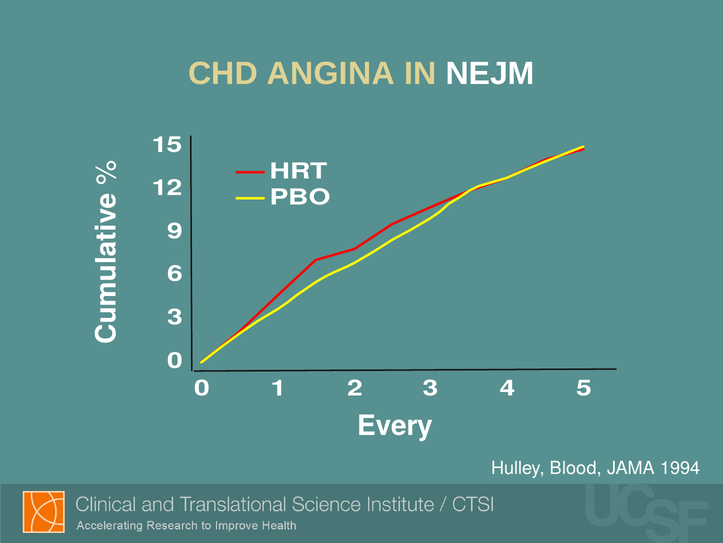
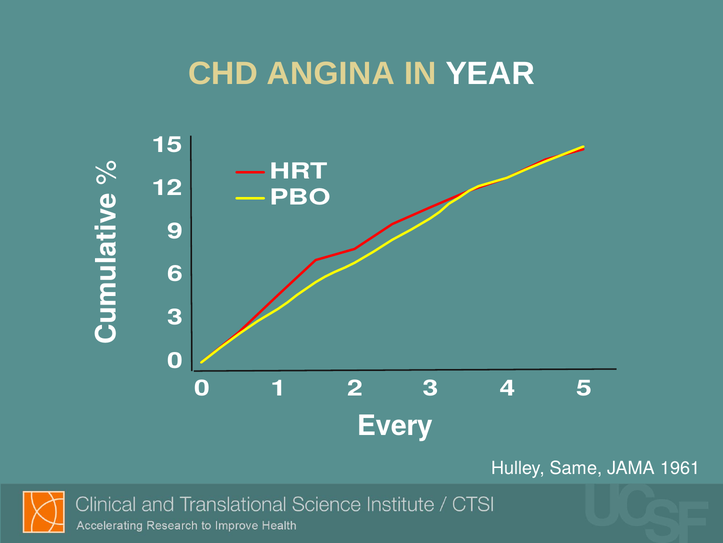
NEJM: NEJM -> YEAR (490, 73)
Blood: Blood -> Same (576, 468)
1994: 1994 -> 1961 (680, 468)
